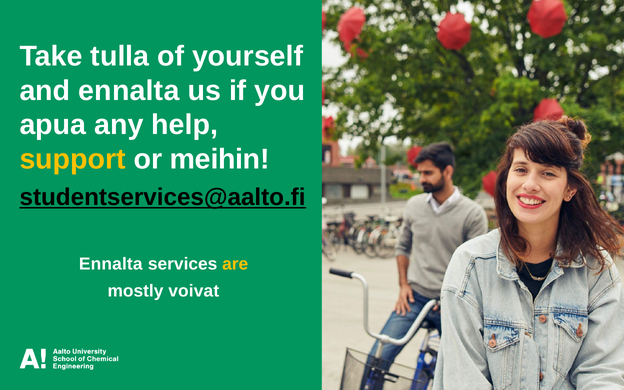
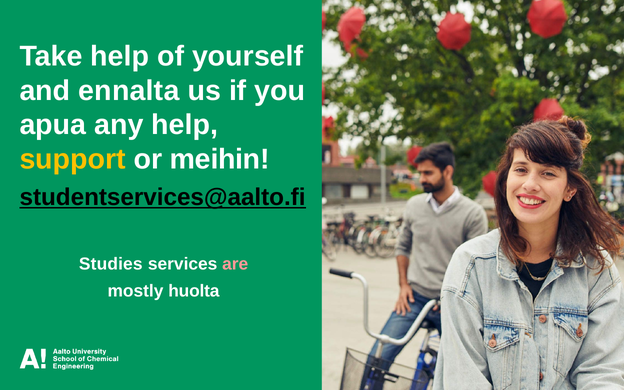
Take tulla: tulla -> help (120, 56)
Ennalta: Ennalta -> Studies (111, 264)
are colour: yellow -> pink (235, 264)
voivat: voivat -> huolta (194, 291)
